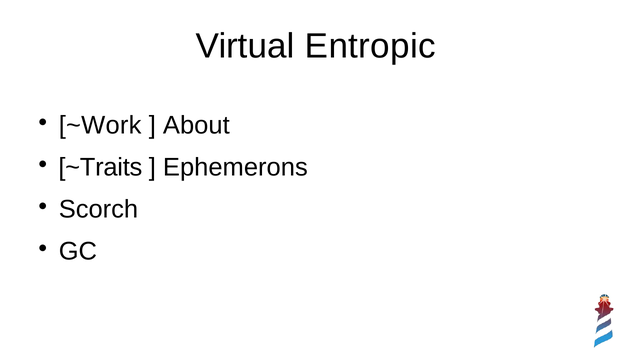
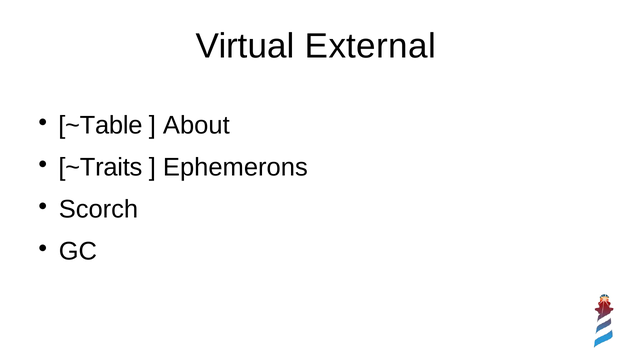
Entropic: Entropic -> External (370, 46)
~Work: ~Work -> ~Table (100, 125)
